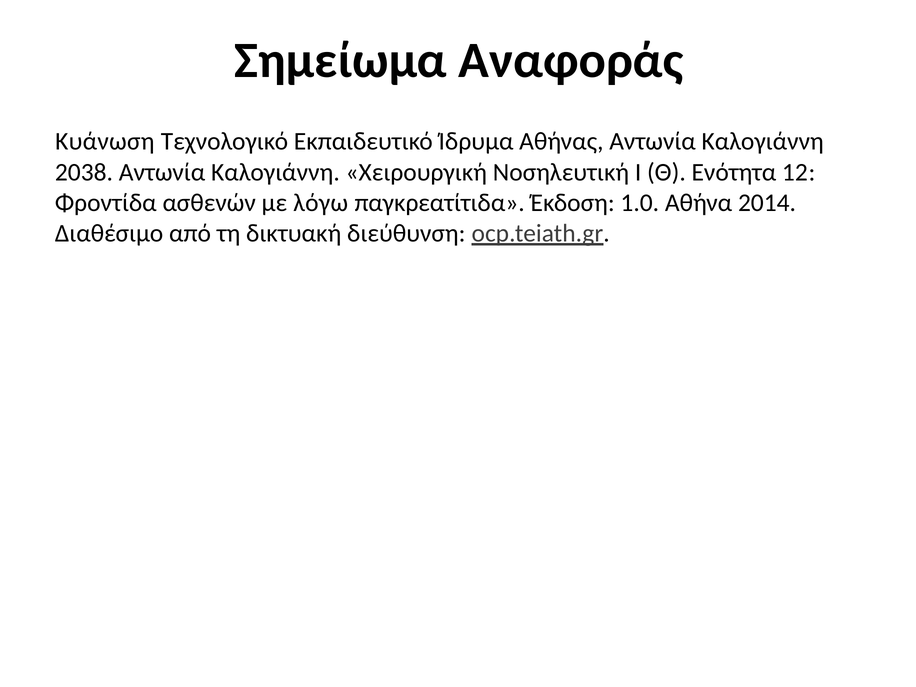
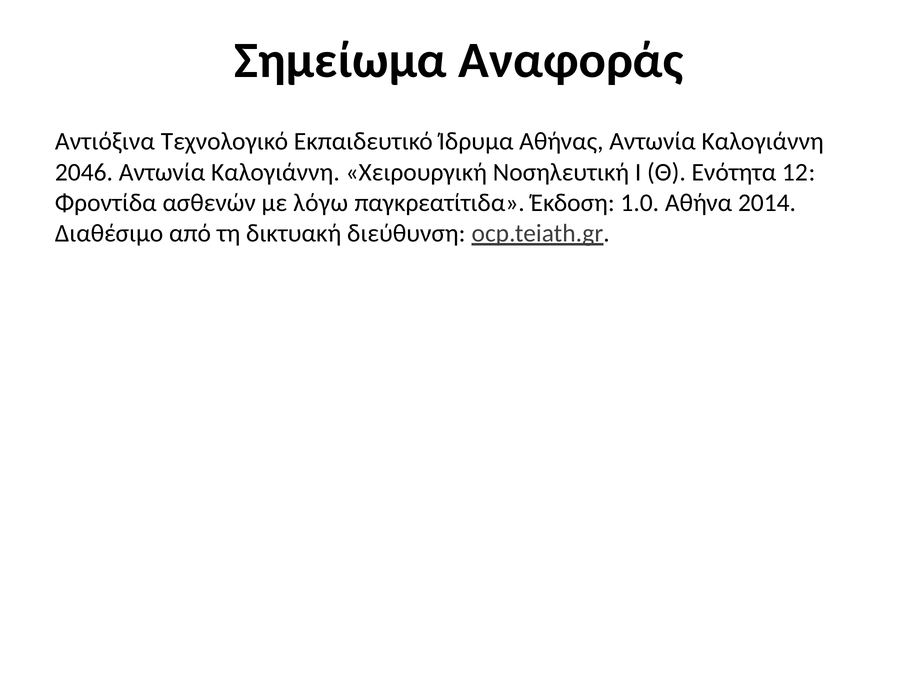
Κυάνωση: Κυάνωση -> Αντιόξινα (105, 142)
2038: 2038 -> 2046 (84, 172)
